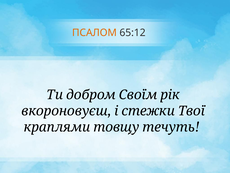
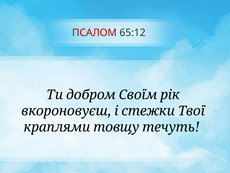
ПСАЛОМ colour: orange -> red (94, 33)
